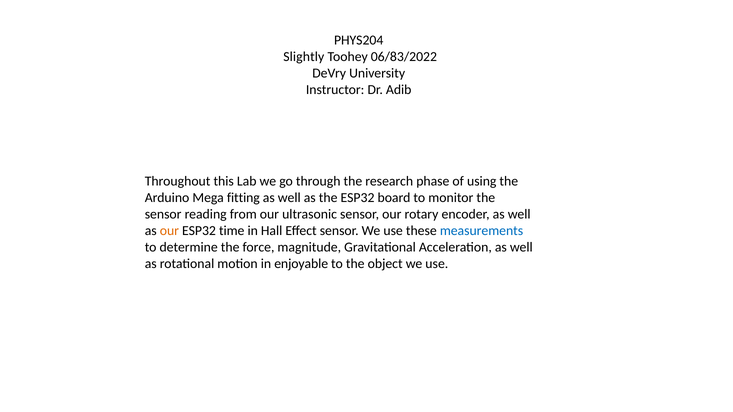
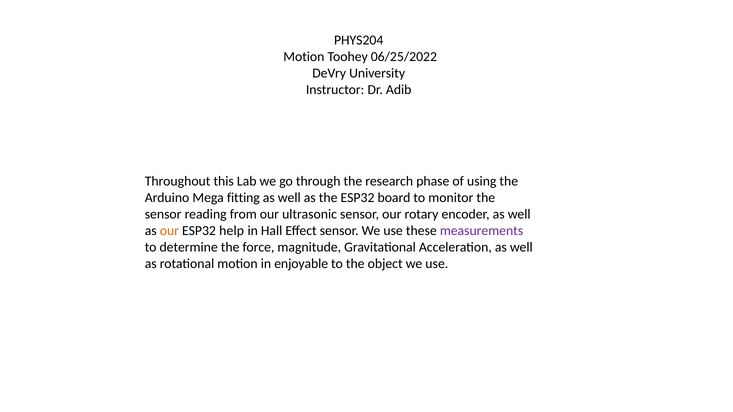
Slightly: Slightly -> Motion (304, 57)
06/83/2022: 06/83/2022 -> 06/25/2022 (404, 57)
time: time -> help (232, 231)
measurements colour: blue -> purple (482, 231)
